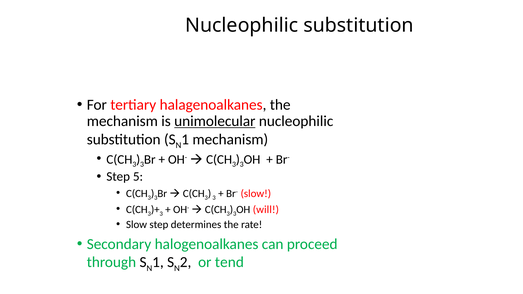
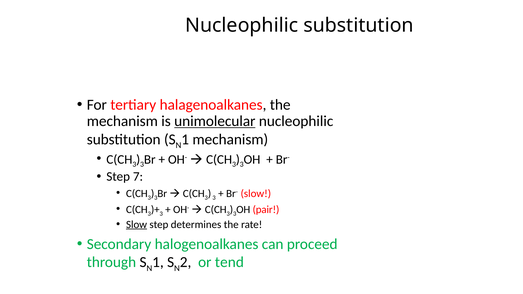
5: 5 -> 7 (138, 177)
will: will -> pair (266, 210)
Slow underline: none -> present (137, 225)
